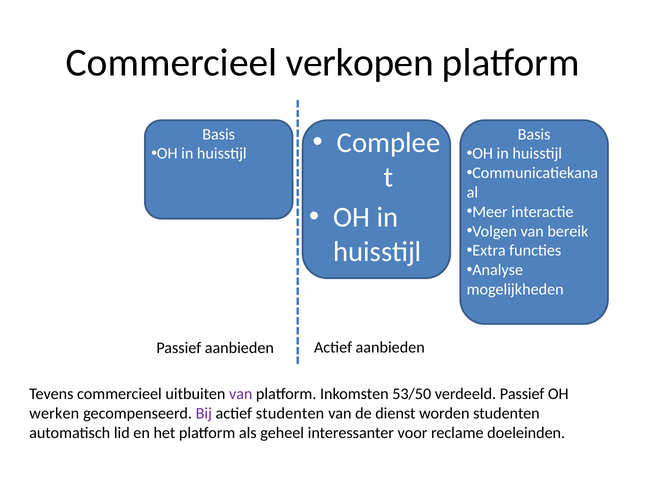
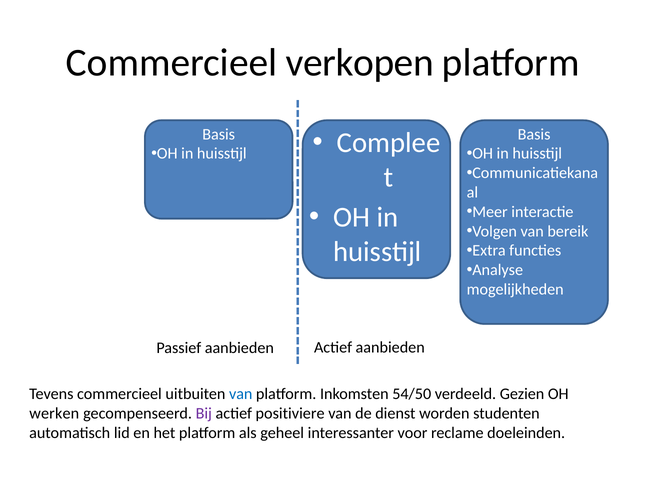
van colour: purple -> blue (241, 394)
53/50: 53/50 -> 54/50 (412, 394)
verdeeld Passief: Passief -> Gezien (522, 394)
actief studenten: studenten -> positiviere (290, 413)
